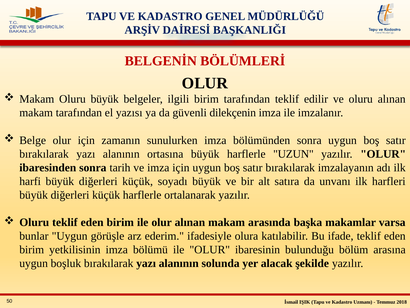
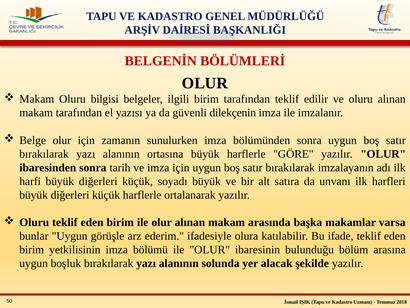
Oluru büyük: büyük -> bilgisi (105, 99)
UZUN: UZUN -> GÖRE (293, 154)
